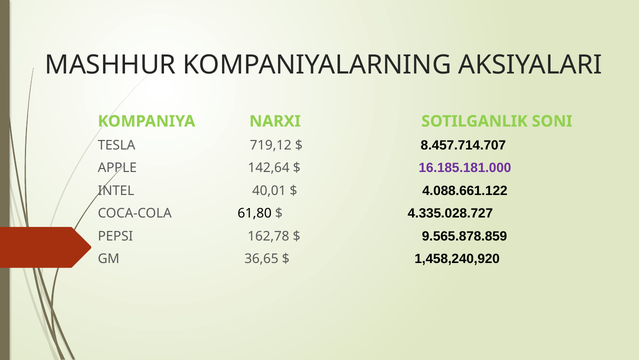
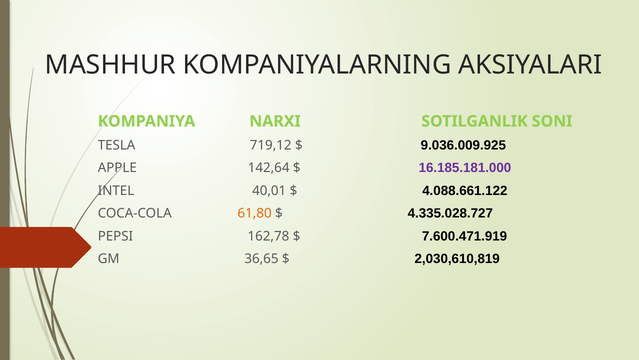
8.457.714.707: 8.457.714.707 -> 9.036.009.925 (463, 145)
61,80 colour: black -> orange (255, 213)
9.565.878.859: 9.565.878.859 -> 7.600.471.919 (465, 236)
1,458,240,920: 1,458,240,920 -> 2,030,610,819 (457, 258)
